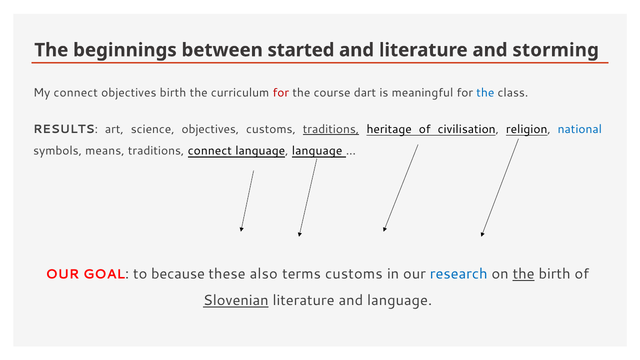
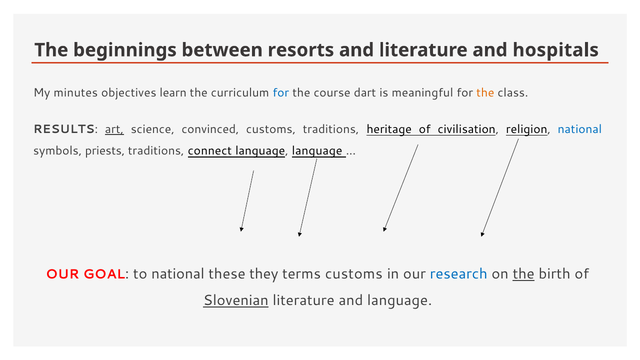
started: started -> resorts (301, 50)
storming: storming -> hospitals (556, 50)
My connect: connect -> minutes (76, 93)
objectives birth: birth -> learn (173, 93)
for colour: red -> blue (281, 93)
the colour: blue -> orange (485, 93)
art underline: none -> present (114, 129)
science objectives: objectives -> convinced (210, 129)
traditions underline: present -> none (331, 129)
means: means -> priests (105, 151)
to because: because -> national (178, 274)
also: also -> they (264, 274)
